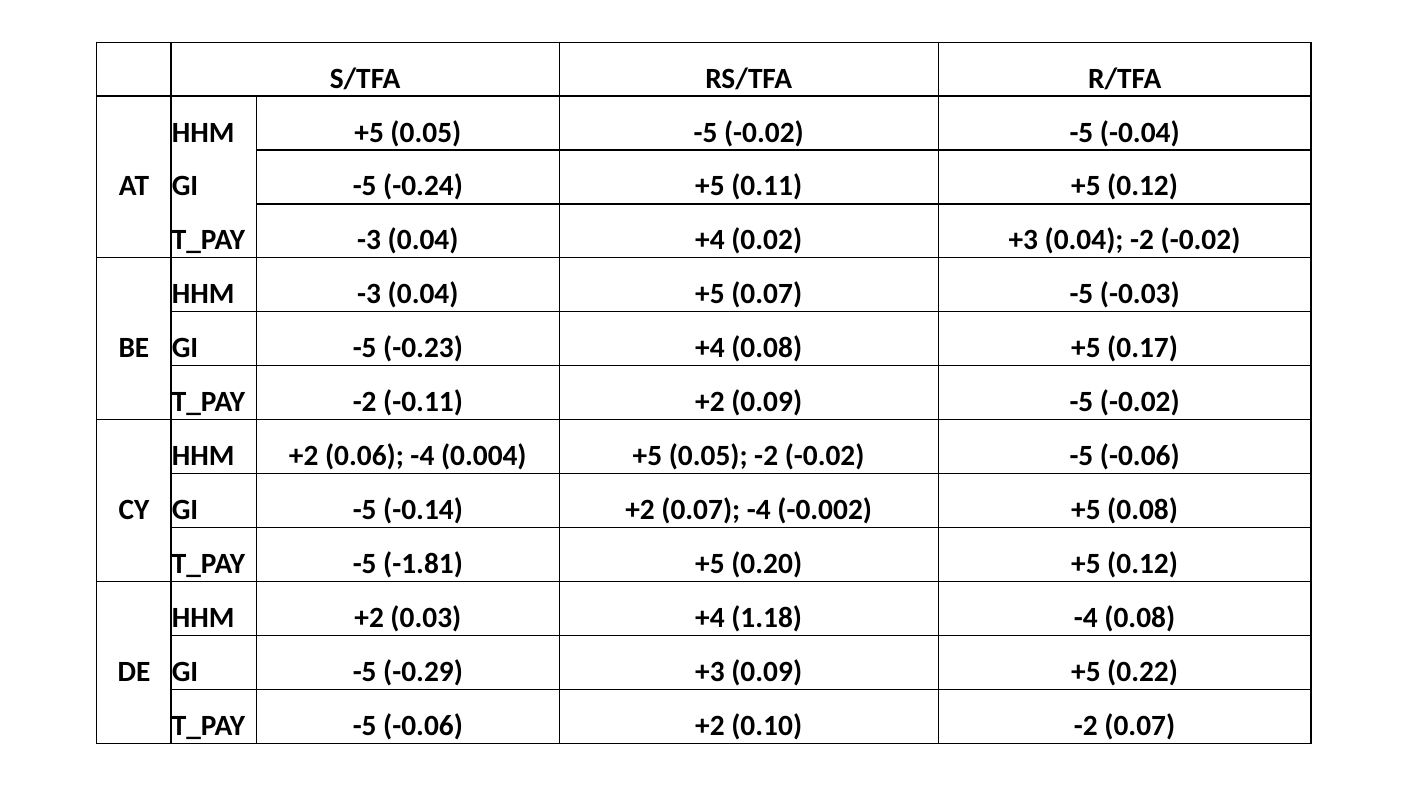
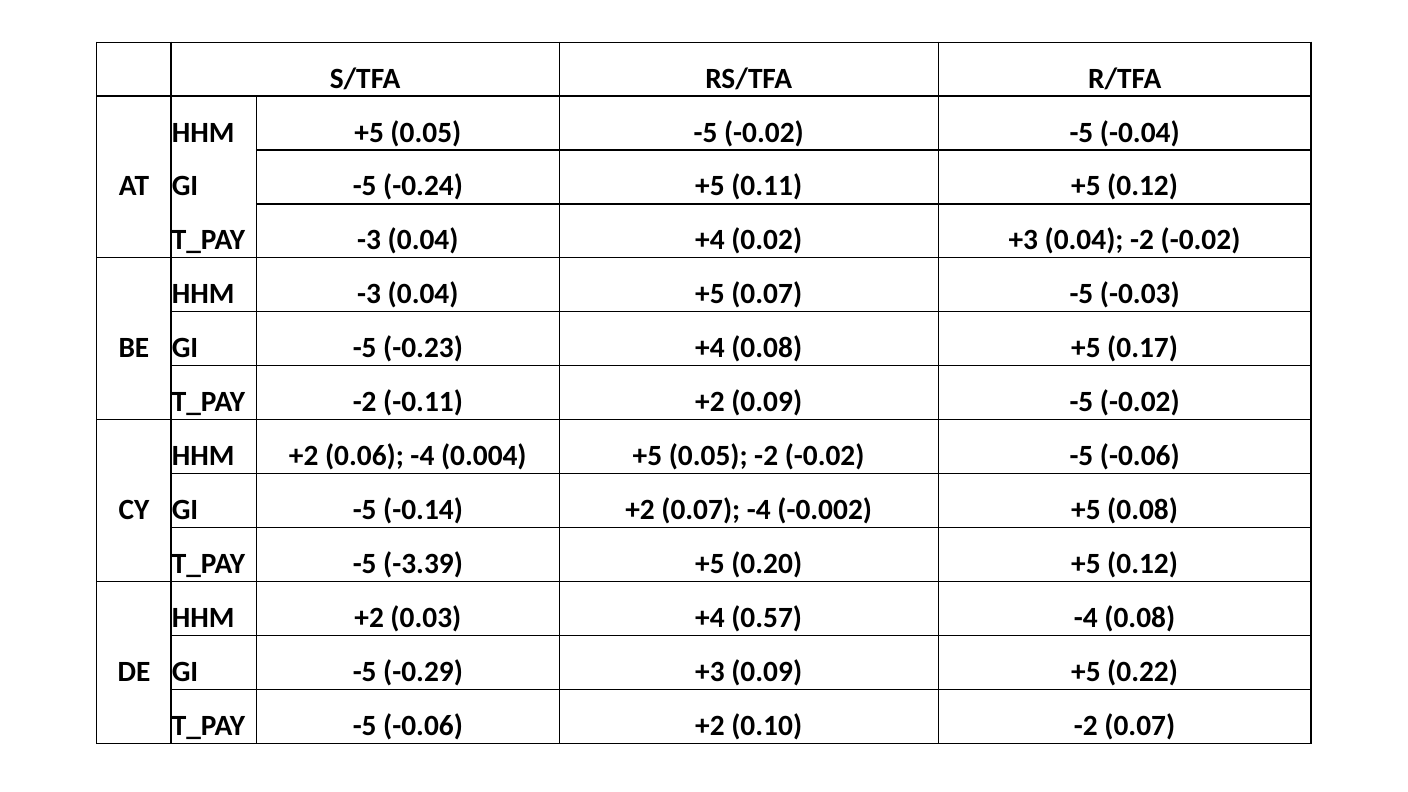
-1.81: -1.81 -> -3.39 (423, 564)
1.18: 1.18 -> 0.57 (767, 618)
